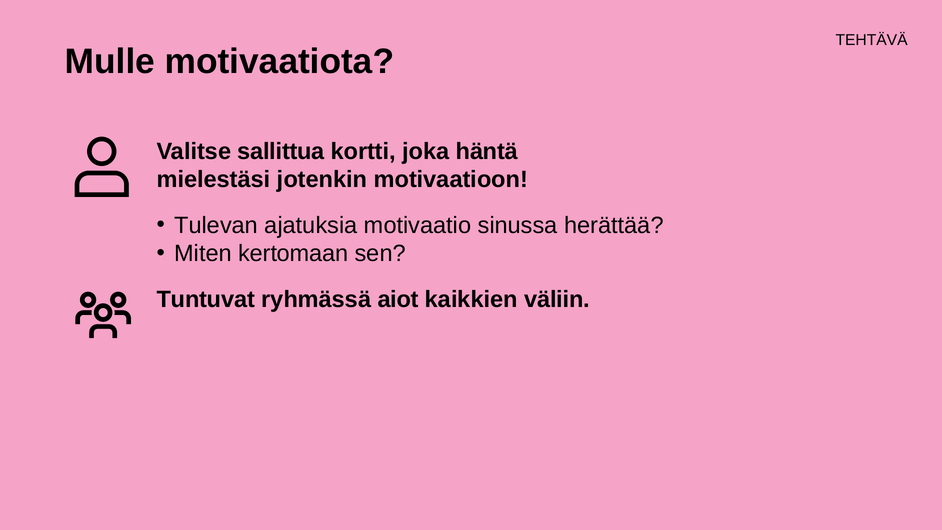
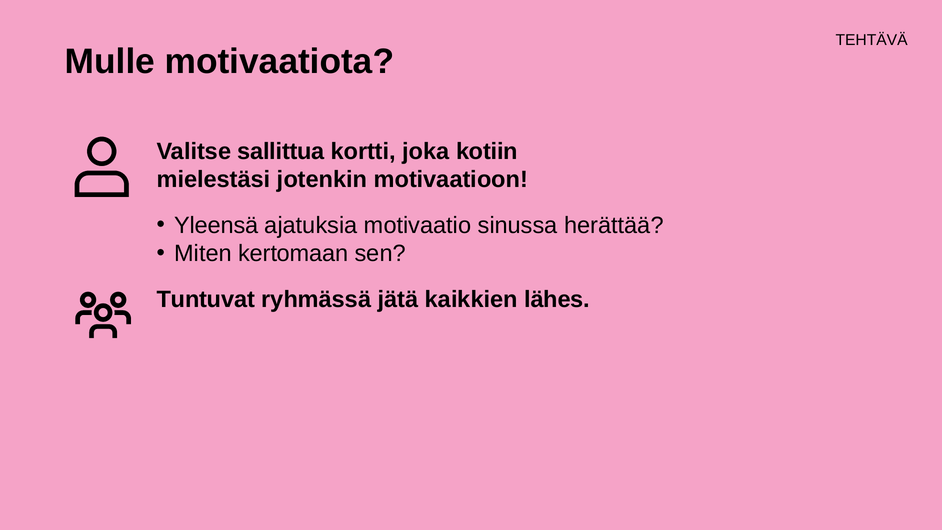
häntä: häntä -> kotiin (487, 151)
Tulevan: Tulevan -> Yleensä (216, 225)
aiot: aiot -> jätä (398, 300)
väliin: väliin -> lähes (557, 300)
